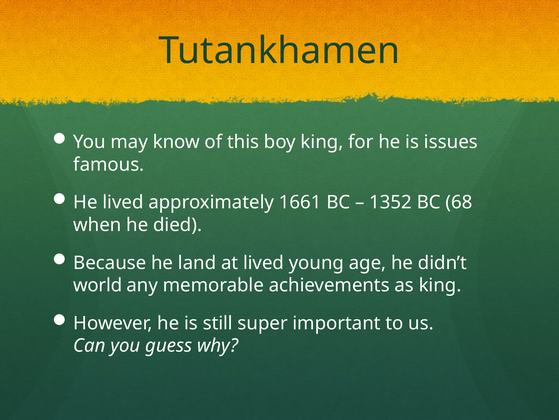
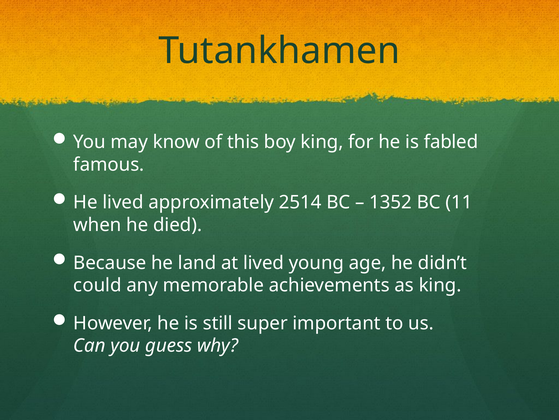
issues: issues -> fabled (451, 142)
1661: 1661 -> 2514 (300, 202)
68: 68 -> 11 (459, 202)
world: world -> could (97, 285)
